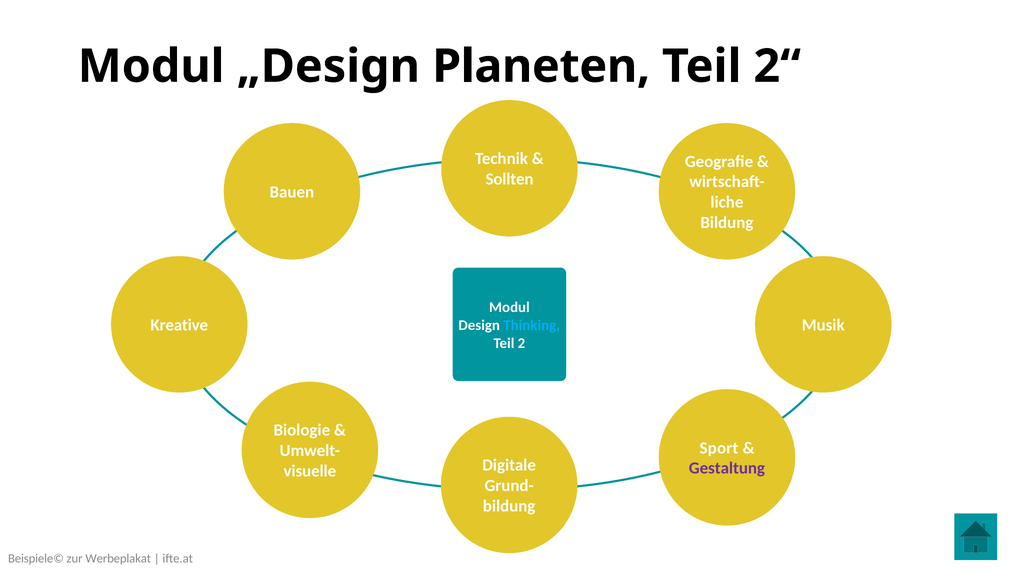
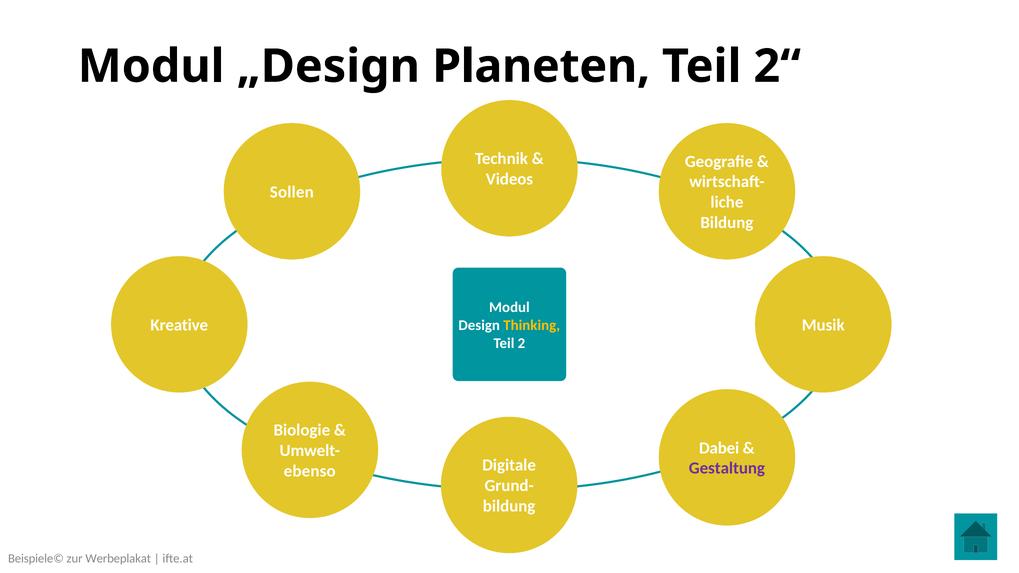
Sollten: Sollten -> Videos (509, 179)
Bauen: Bauen -> Sollen (292, 192)
Thinking colour: light blue -> yellow (532, 325)
Sport: Sport -> Dabei (719, 448)
visuelle: visuelle -> ebenso (310, 471)
